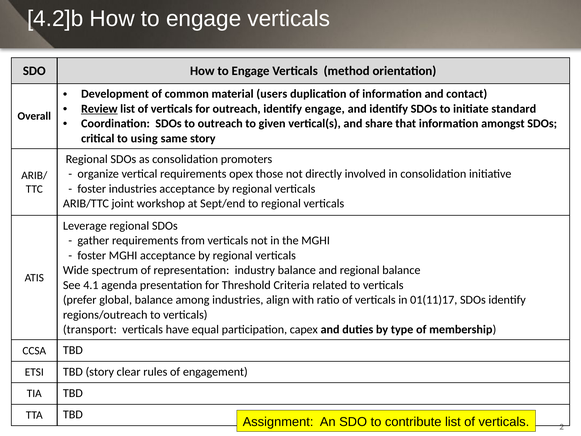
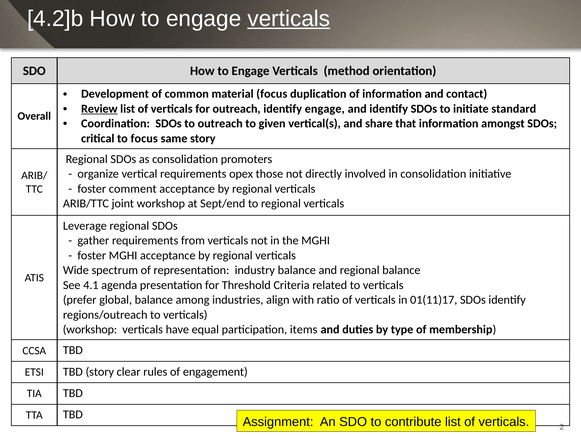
verticals underline: none -> present (289, 19)
material users: users -> focus (272, 94)
to using: using -> focus (144, 138)
foster industries: industries -> comment (133, 189)
transport: transport -> workshop (90, 329)
capex: capex -> items (304, 329)
